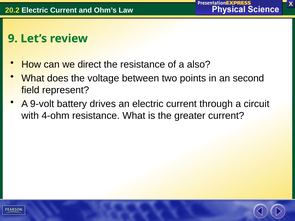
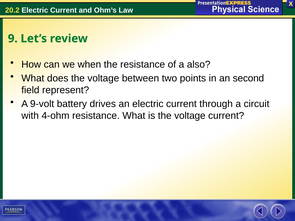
direct: direct -> when (89, 65)
is the greater: greater -> voltage (190, 116)
